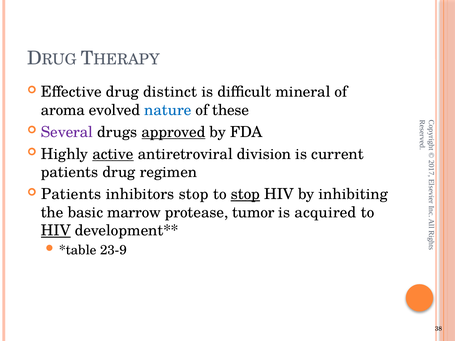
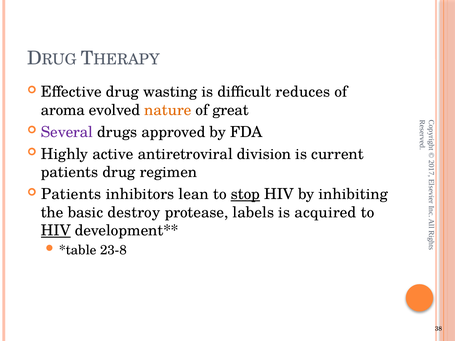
distinct: distinct -> wasting (170, 92)
mineral: mineral -> reduces (303, 92)
nature colour: blue -> orange (168, 110)
these: these -> great (231, 110)
approved underline: present -> none (173, 132)
active underline: present -> none (113, 154)
inhibitors stop: stop -> lean (194, 194)
marrow: marrow -> destroy (134, 213)
tumor: tumor -> labels (253, 213)
23-9: 23-9 -> 23-8 (113, 250)
